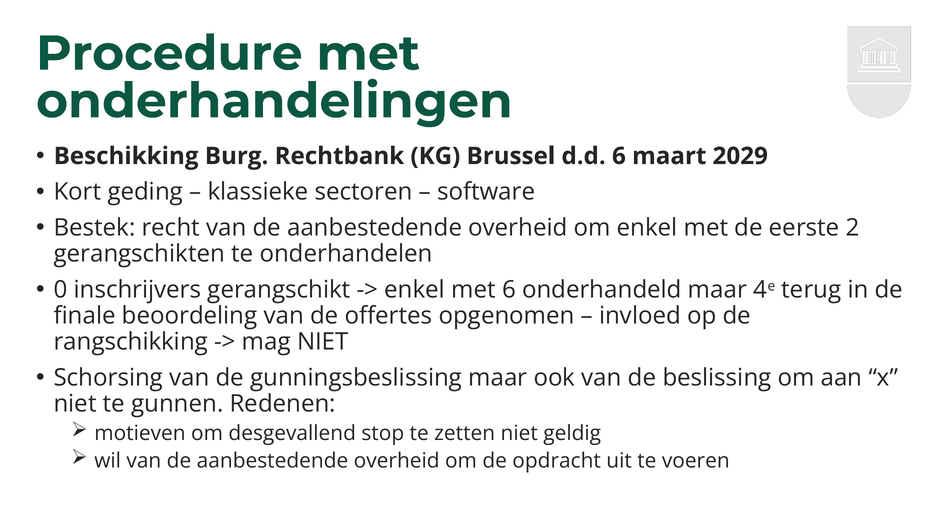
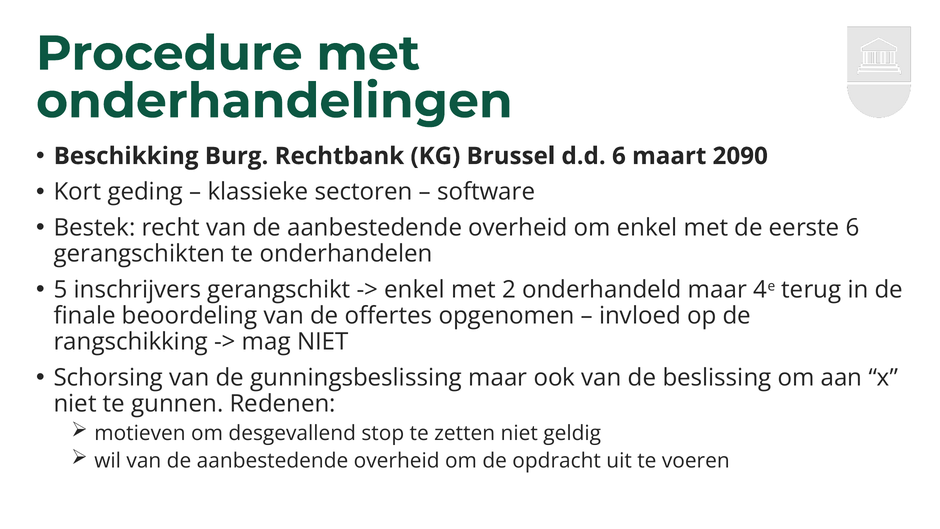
2029: 2029 -> 2090 (740, 156)
eerste 2: 2 -> 6 (853, 228)
0: 0 -> 5 (61, 290)
met 6: 6 -> 2 (509, 290)
